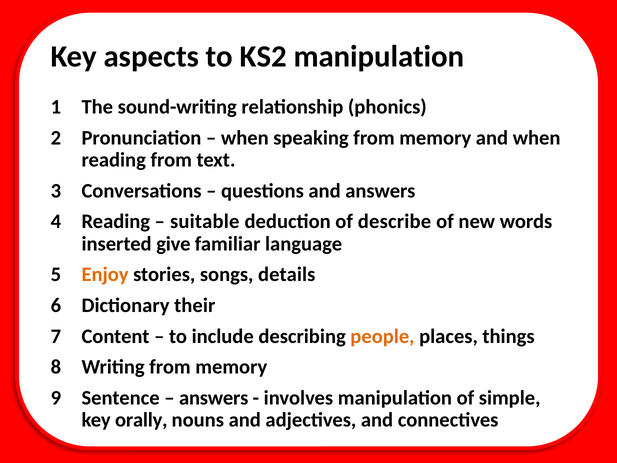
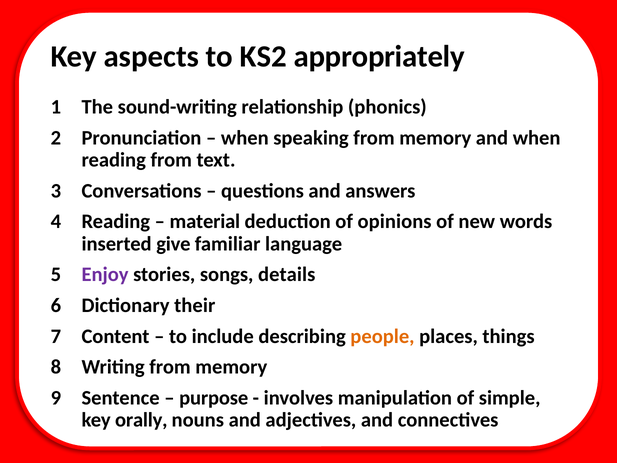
KS2 manipulation: manipulation -> appropriately (379, 57)
suitable: suitable -> material (205, 222)
describe: describe -> opinions (395, 222)
Enjoy colour: orange -> purple (105, 275)
answers: answers -> purpose (214, 398)
